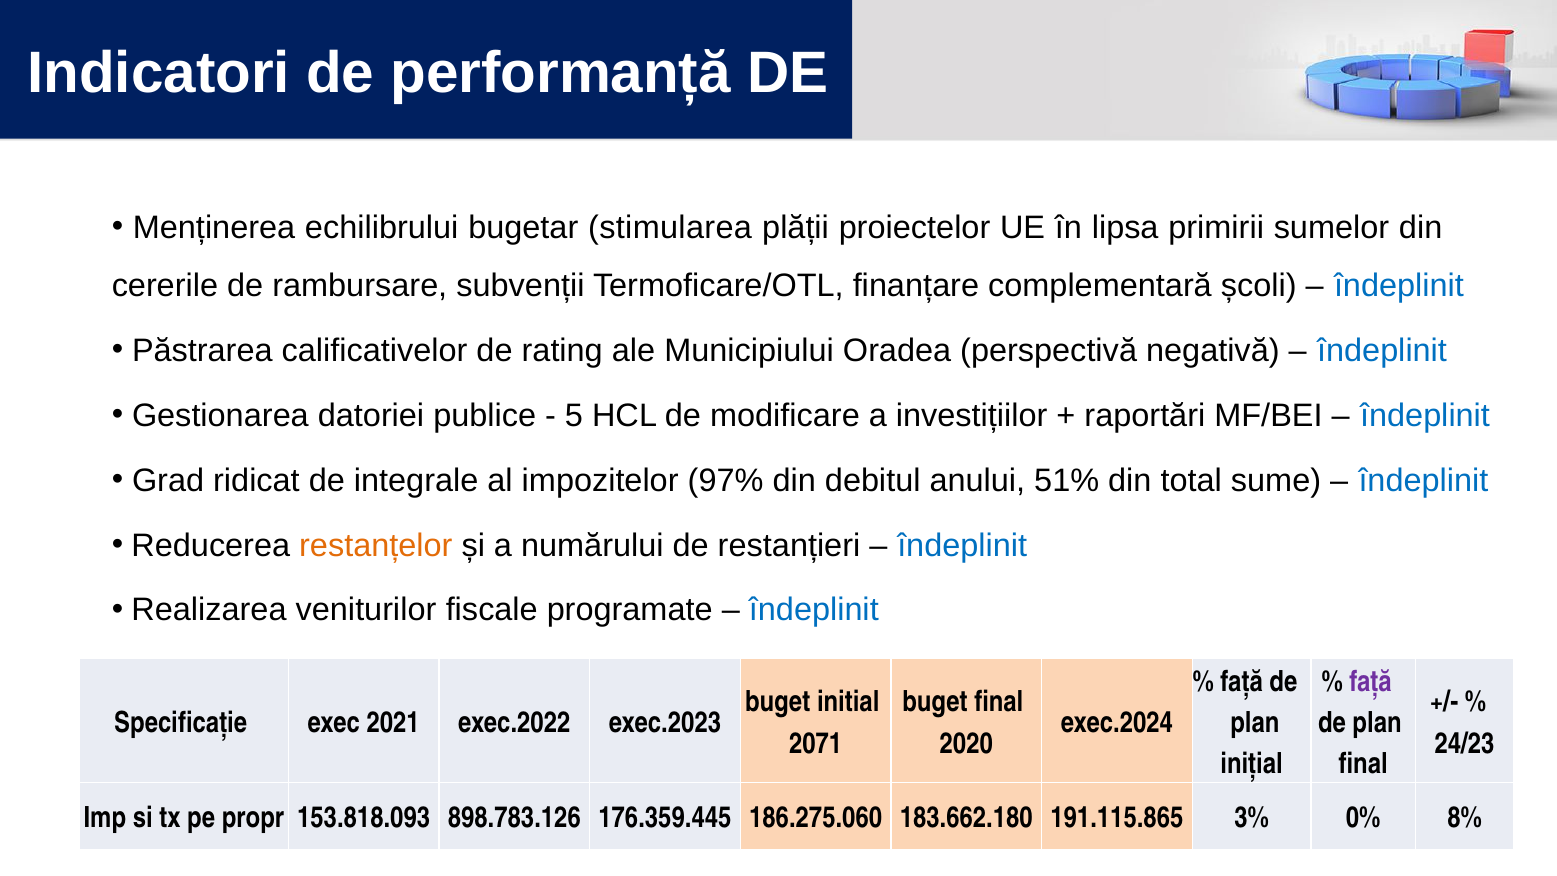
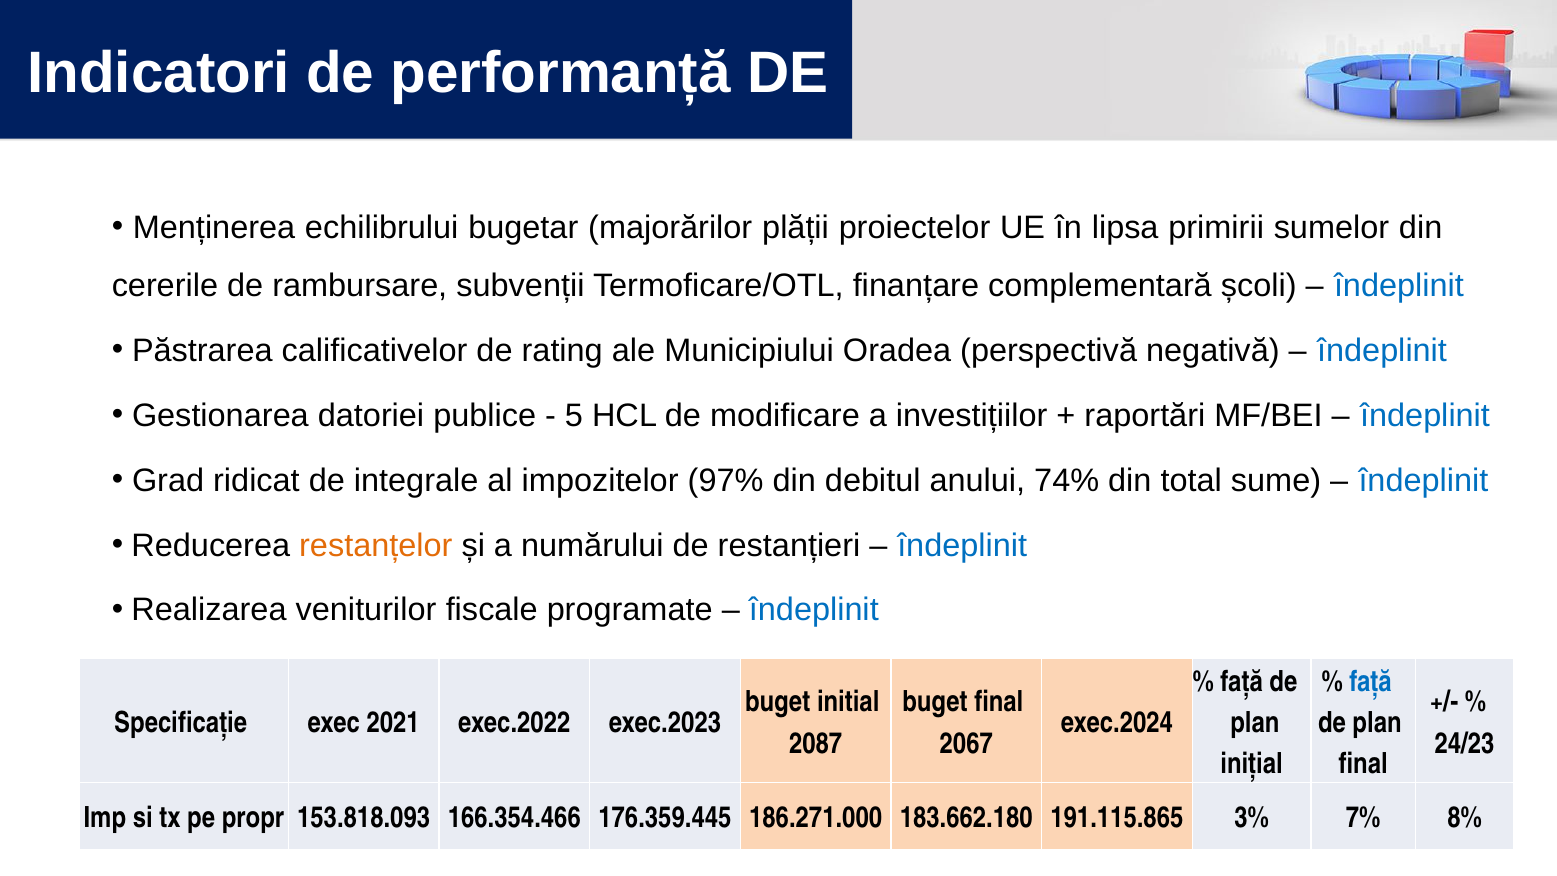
stimularea: stimularea -> majorărilor (670, 227)
51%: 51% -> 74% (1067, 480)
față colour: purple -> blue (1371, 681)
2071: 2071 -> 2087 (816, 743)
2020: 2020 -> 2067 (966, 743)
898.783.126: 898.783.126 -> 166.354.466 (514, 818)
186.275.060: 186.275.060 -> 186.271.000 (816, 818)
0%: 0% -> 7% (1363, 818)
